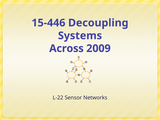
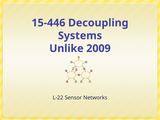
Across: Across -> Unlike (66, 48)
